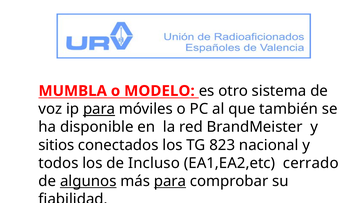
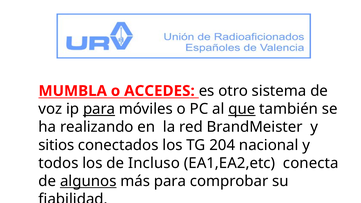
MODELO: MODELO -> ACCEDES (159, 91)
que underline: none -> present (242, 109)
disponible: disponible -> realizando (97, 127)
823: 823 -> 204 (222, 145)
cerrado: cerrado -> conecta (311, 163)
para underline: present -> none (170, 181)
